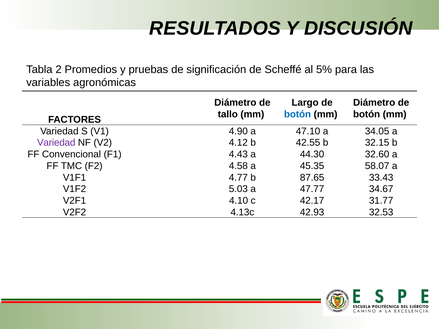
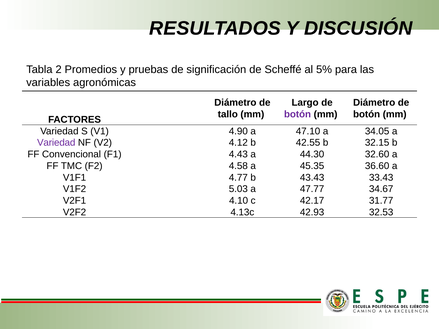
botón colour: blue -> purple (298, 114)
58.07: 58.07 -> 36.60 (377, 166)
87.65: 87.65 -> 43.43 (312, 178)
